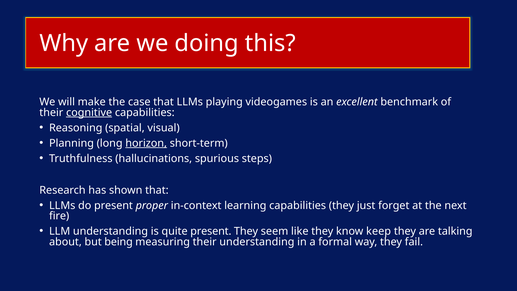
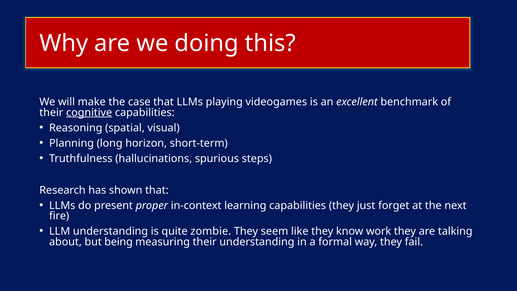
horizon underline: present -> none (146, 143)
quite present: present -> zombie (211, 231)
keep: keep -> work (379, 231)
